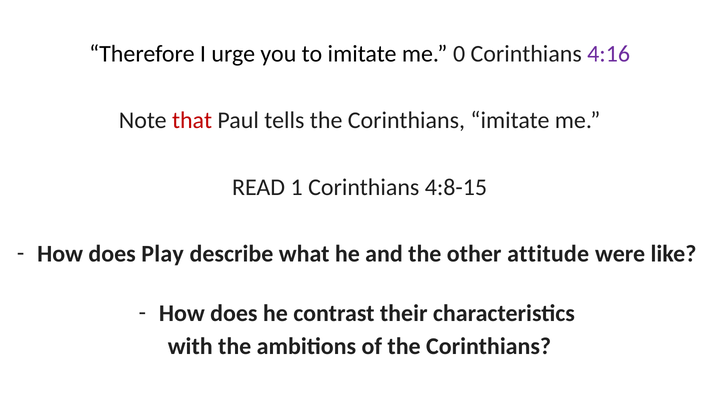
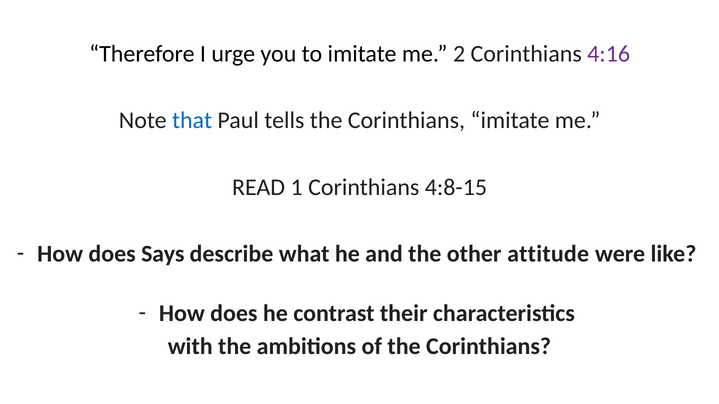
0: 0 -> 2 (459, 54)
that colour: red -> blue (192, 121)
Play: Play -> Says (163, 254)
